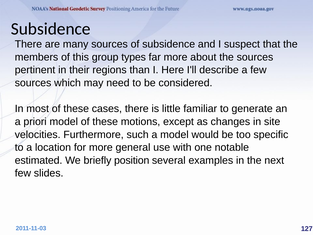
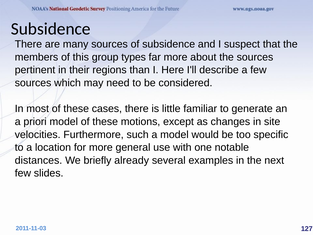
estimated: estimated -> distances (39, 160)
position: position -> already (132, 160)
